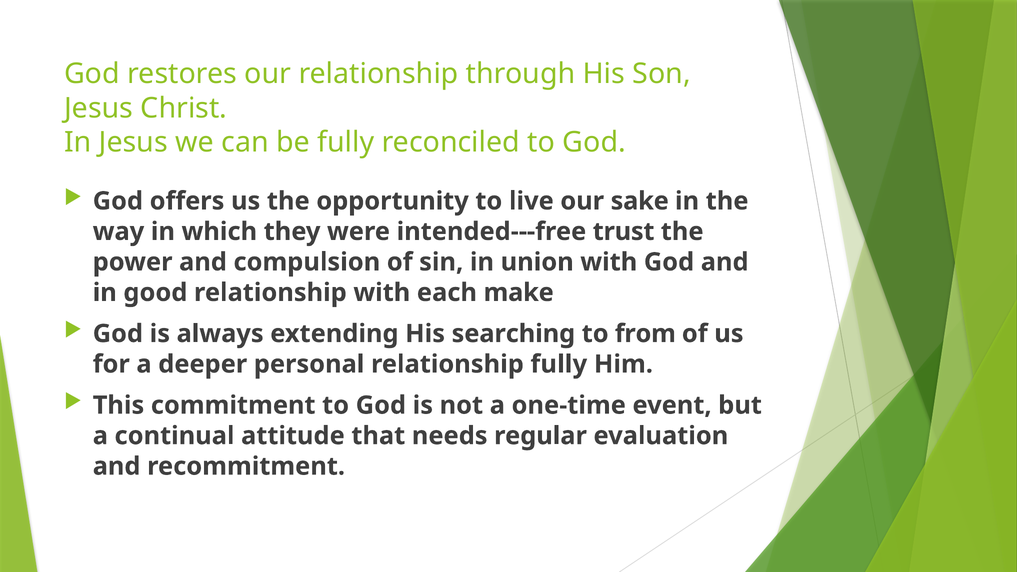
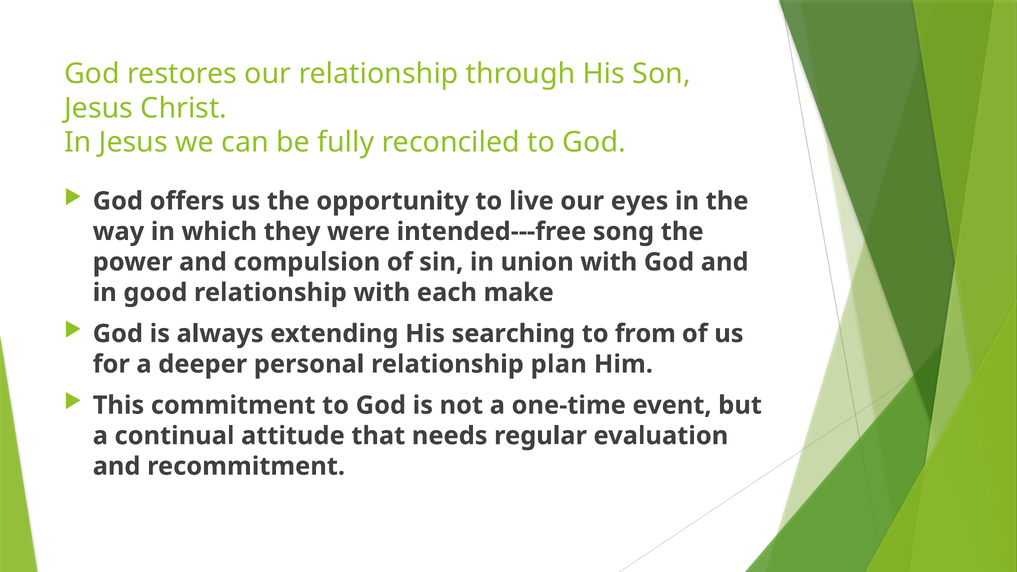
sake: sake -> eyes (640, 201)
trust: trust -> song (623, 232)
relationship fully: fully -> plan (559, 364)
